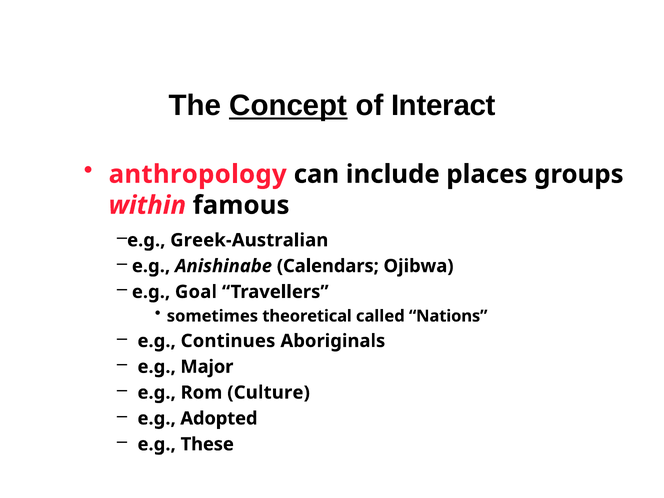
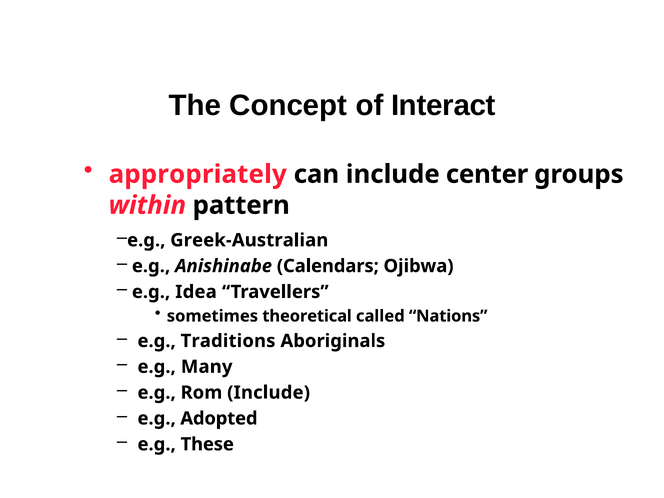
Concept underline: present -> none (288, 106)
anthropology: anthropology -> appropriately (198, 174)
places: places -> center (487, 174)
famous: famous -> pattern (241, 205)
Goal: Goal -> Idea (196, 292)
Continues: Continues -> Traditions (228, 341)
Major: Major -> Many (207, 367)
Rom Culture: Culture -> Include (269, 393)
